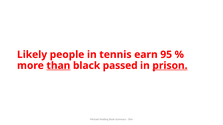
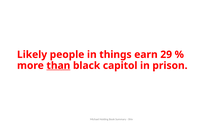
tennis: tennis -> things (115, 55)
95: 95 -> 29 (166, 55)
passed: passed -> capitol (120, 66)
prison underline: present -> none (170, 66)
